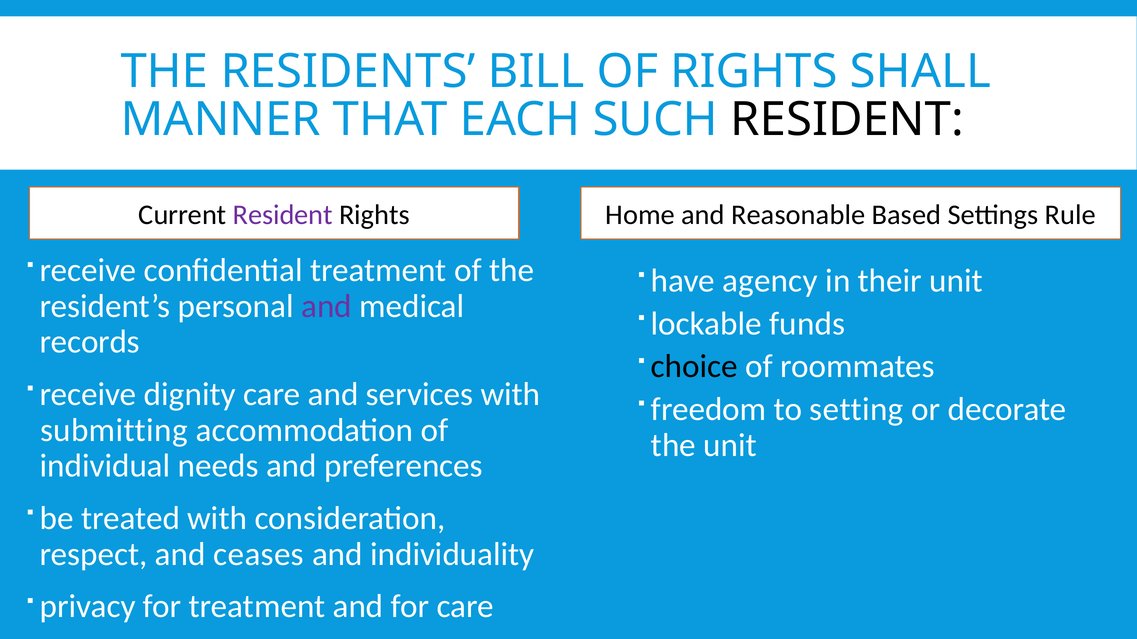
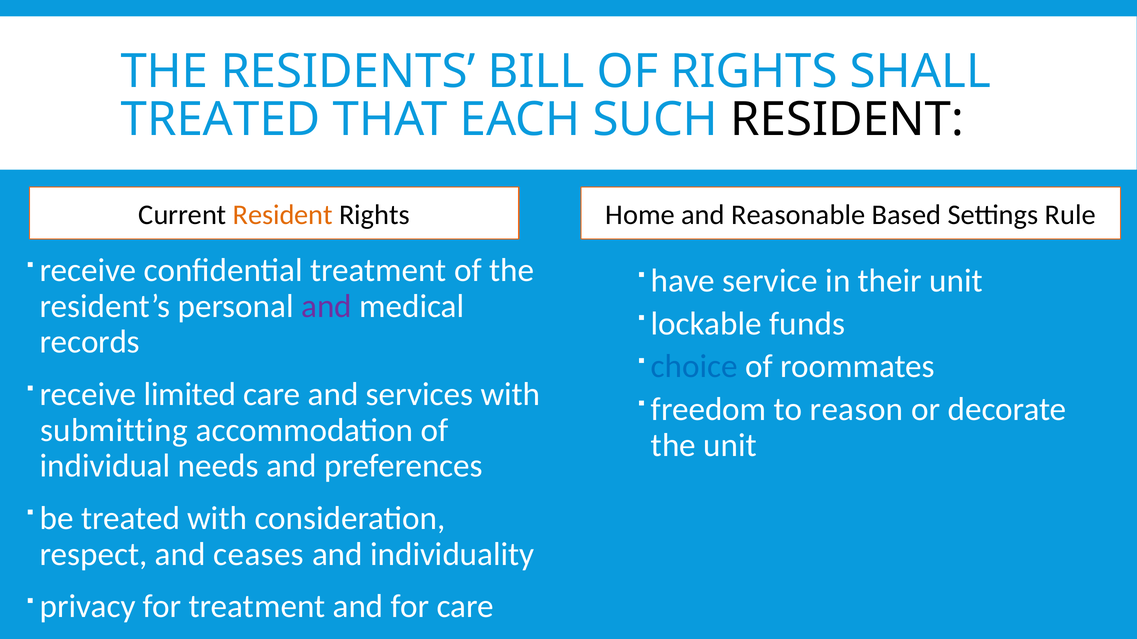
MANNER: MANNER -> TREATED (221, 120)
Resident colour: purple -> orange (283, 215)
agency: agency -> service (770, 281)
choice colour: black -> blue (694, 367)
dignity: dignity -> limited (190, 395)
setting: setting -> reason (857, 410)
